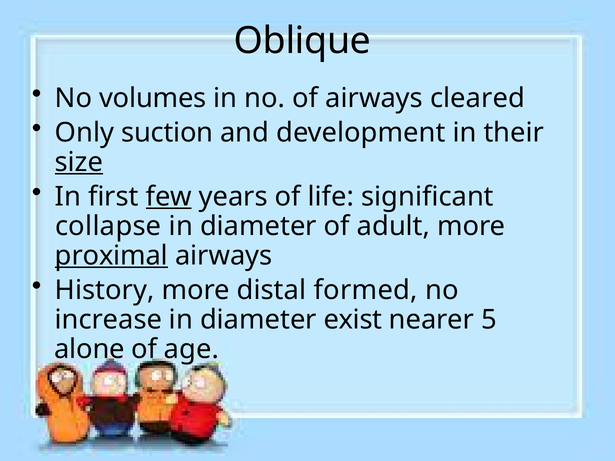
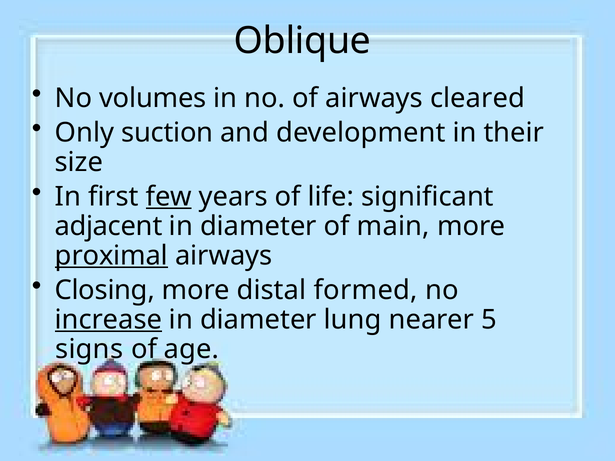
size underline: present -> none (79, 162)
collapse: collapse -> adjacent (109, 226)
adult: adult -> main (393, 226)
History: History -> Closing (105, 290)
increase underline: none -> present (108, 320)
exist: exist -> lung (353, 320)
alone: alone -> signs (89, 349)
